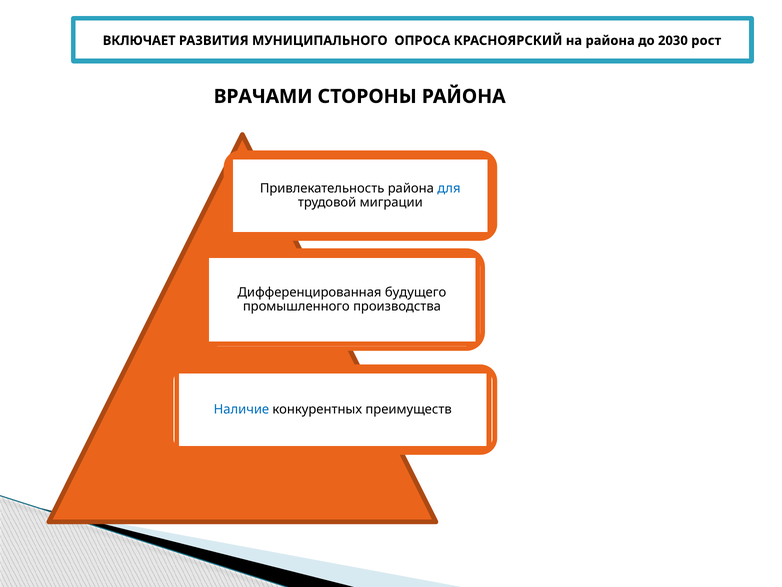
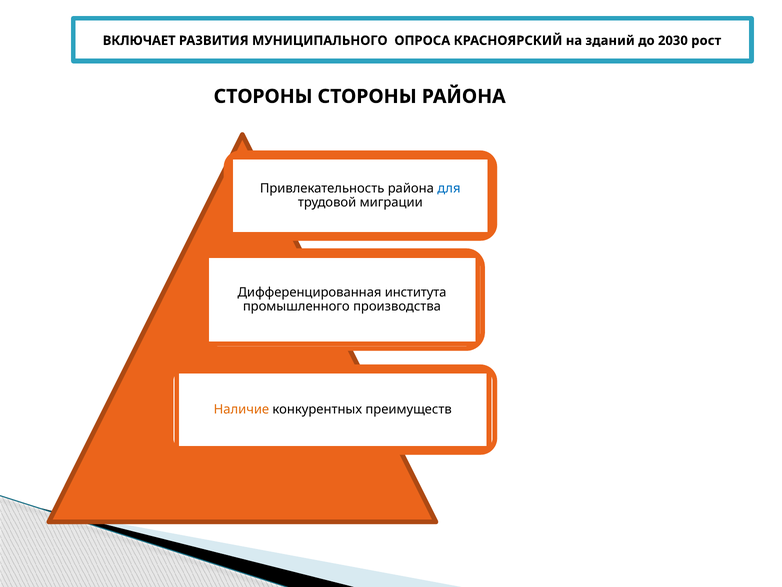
на района: района -> зданий (610, 41)
ВРАЧАМИ: ВРАЧАМИ -> СТОРОНЫ (263, 96)
будущего: будущего -> института (416, 292)
Наличие colour: blue -> orange (241, 409)
